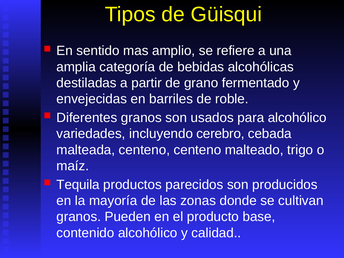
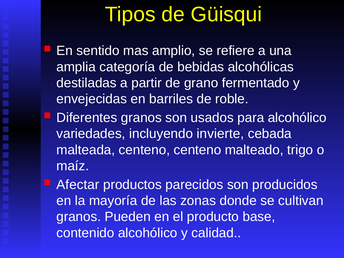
cerebro: cerebro -> invierte (220, 134)
Tequila: Tequila -> Afectar (78, 185)
